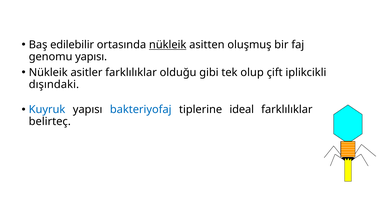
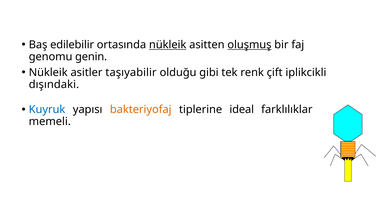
oluşmuş underline: none -> present (249, 45)
genomu yapısı: yapısı -> genin (91, 57)
asitler farklılıklar: farklılıklar -> taşıyabilir (131, 73)
olup: olup -> renk (252, 73)
bakteriyofaj colour: blue -> orange (141, 110)
belirteç: belirteç -> memeli (50, 122)
